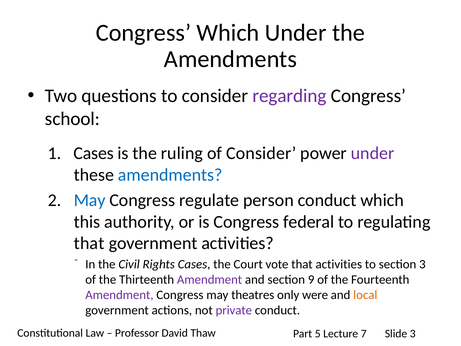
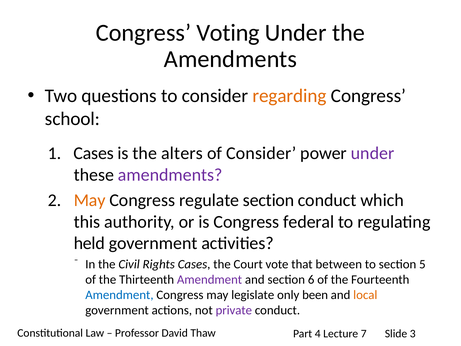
Congress Which: Which -> Voting (228, 33)
regarding colour: purple -> orange (290, 96)
ruling: ruling -> alters (182, 153)
amendments colour: blue -> purple (170, 175)
May colour: blue -> orange (90, 200)
regulate person: person -> section (269, 200)
that: that -> held (89, 243)
that activities: activities -> between (339, 264)
section 3: 3 -> 5 (422, 264)
9: 9 -> 6 (311, 279)
Amendment colour: purple -> blue (119, 295)
theatres: theatres -> legislate (253, 295)
were: were -> been (315, 295)
5: 5 -> 4 (318, 333)
